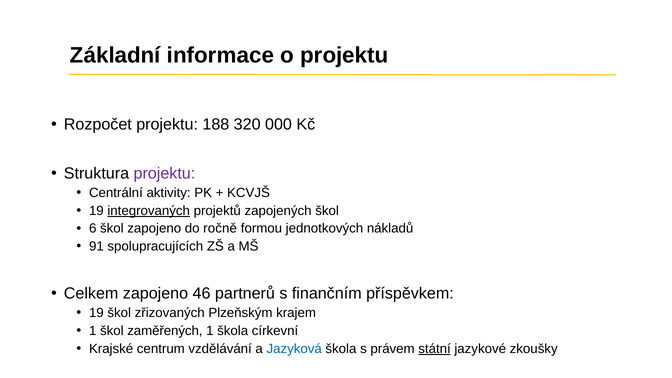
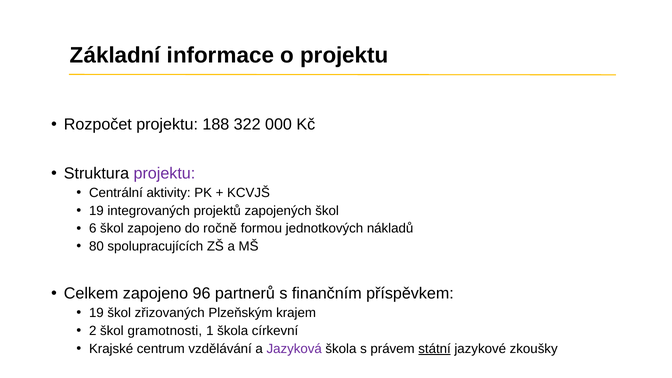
320: 320 -> 322 (247, 125)
integrovaných underline: present -> none (149, 211)
91: 91 -> 80 (96, 246)
46: 46 -> 96 (202, 294)
1: 1 -> 2 (93, 331)
zaměřených: zaměřených -> gramotnosti (165, 331)
Jazyková colour: blue -> purple (294, 349)
